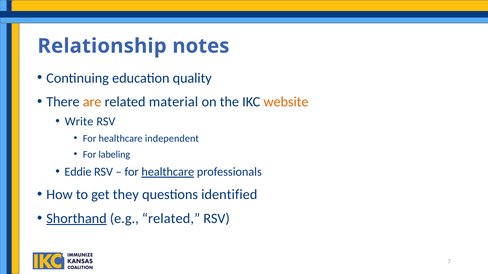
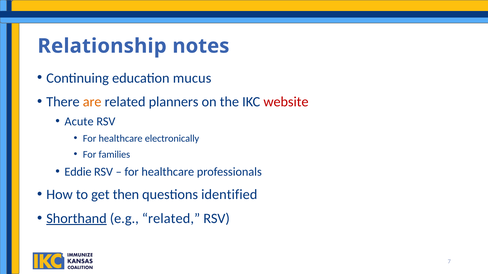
quality: quality -> mucus (192, 78)
material: material -> planners (174, 102)
website colour: orange -> red (286, 102)
Write: Write -> Acute (79, 122)
independent: independent -> electronically (172, 139)
labeling: labeling -> families (114, 155)
healthcare underline: present -> none (168, 172)
they: they -> then (126, 195)
